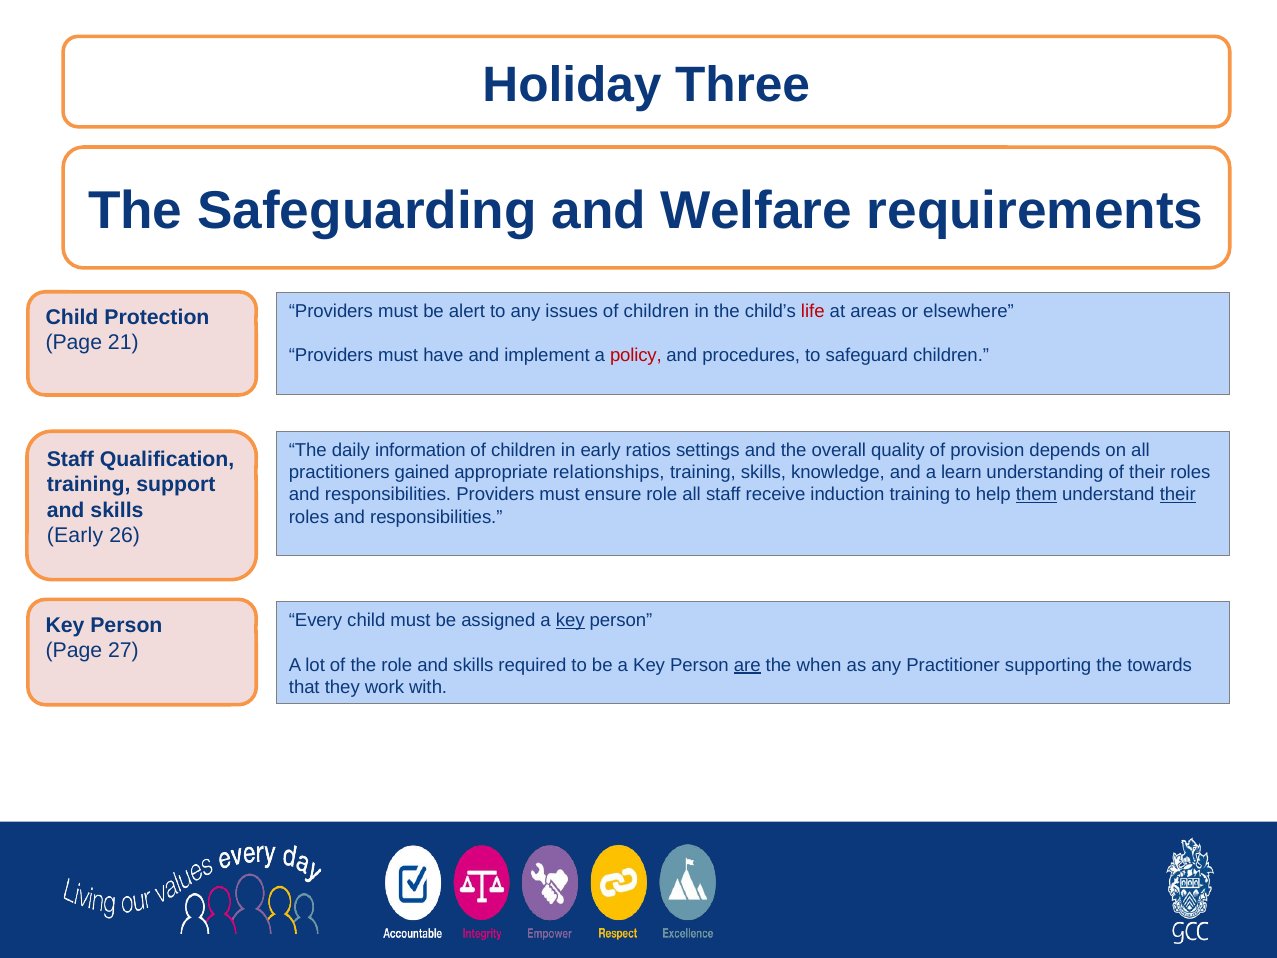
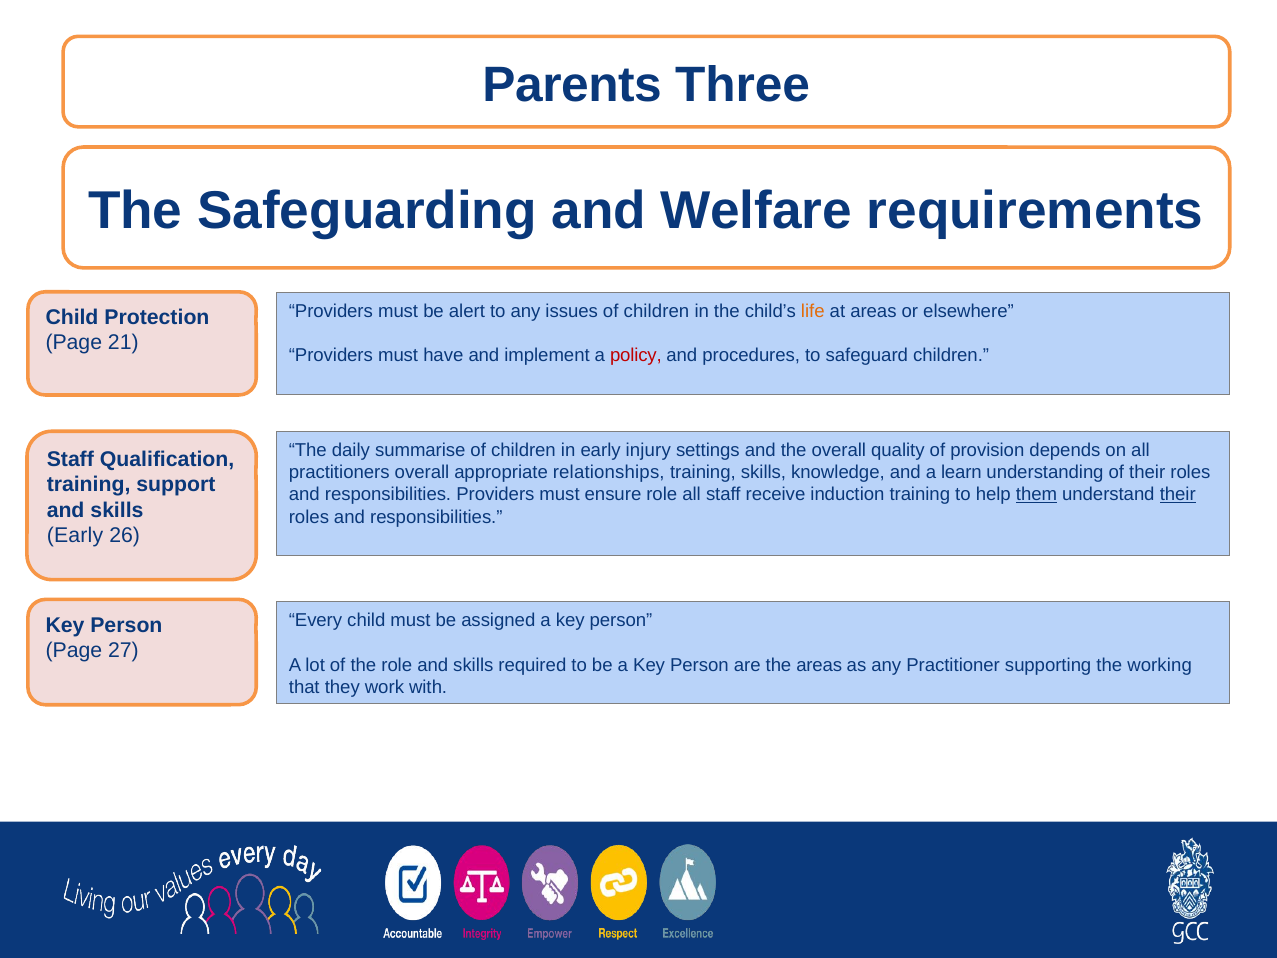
Holiday: Holiday -> Parents (572, 85)
life colour: red -> orange (813, 311)
information: information -> summarise (420, 450)
ratios: ratios -> injury (648, 450)
practitioners gained: gained -> overall (422, 472)
key underline: present -> none (570, 620)
are underline: present -> none (747, 665)
the when: when -> areas (819, 665)
towards: towards -> working (1160, 665)
